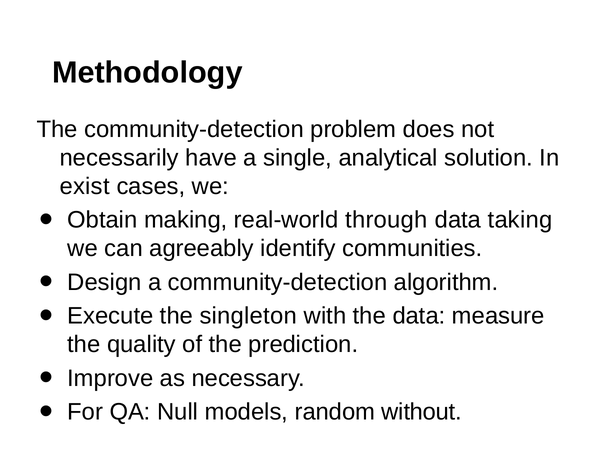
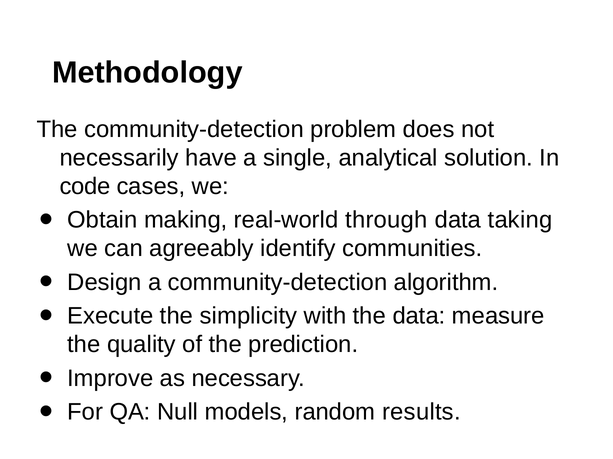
exist: exist -> code (85, 187)
singleton: singleton -> simplicity (248, 316)
without: without -> results (421, 413)
